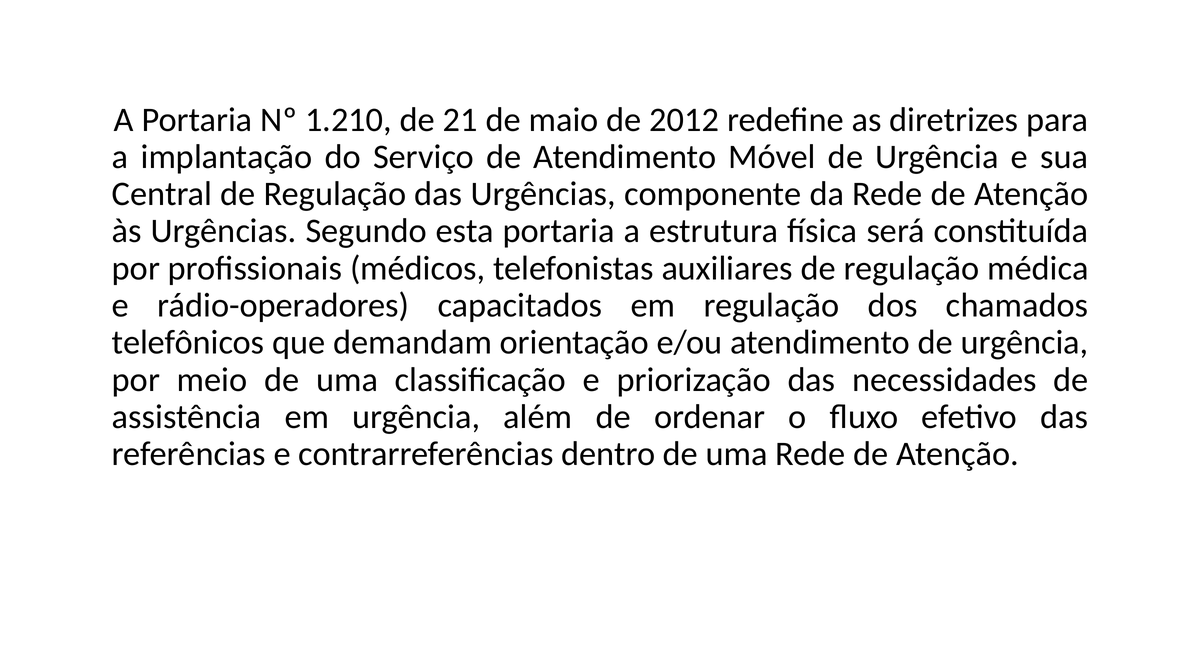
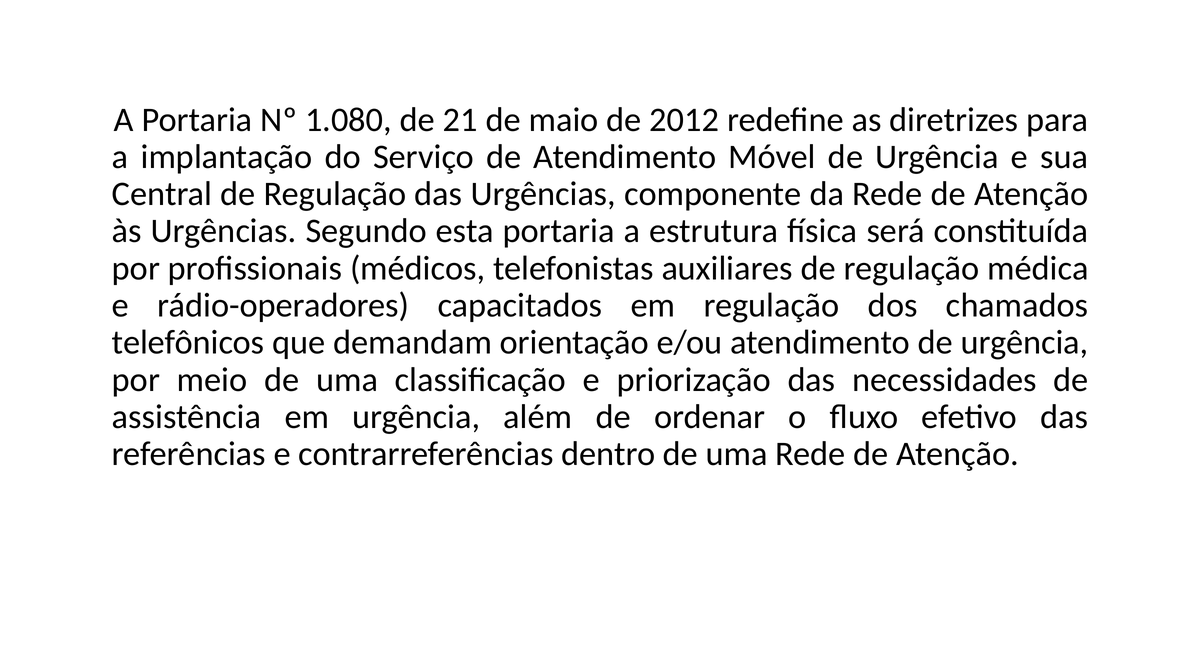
1.210: 1.210 -> 1.080 (348, 120)
